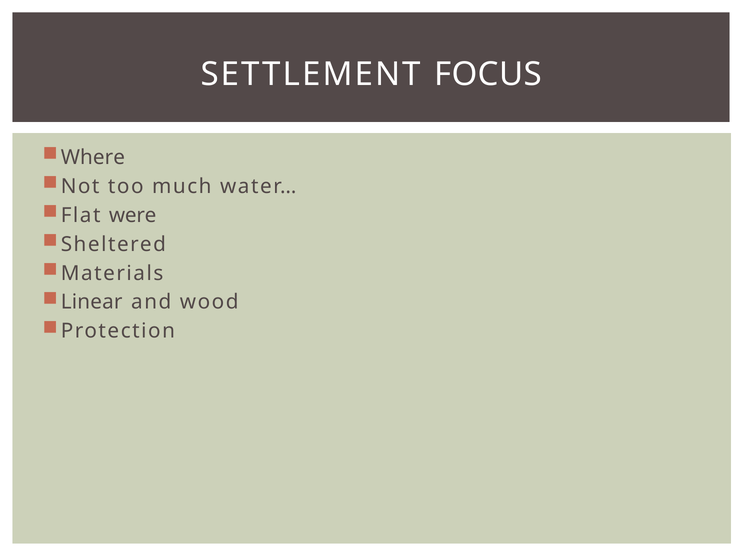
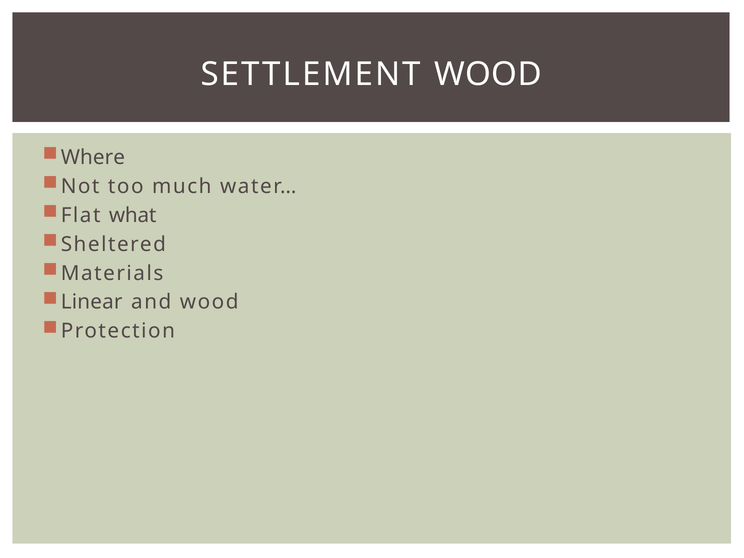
SETTLEMENT FOCUS: FOCUS -> WOOD (488, 74)
were: were -> what (133, 215)
